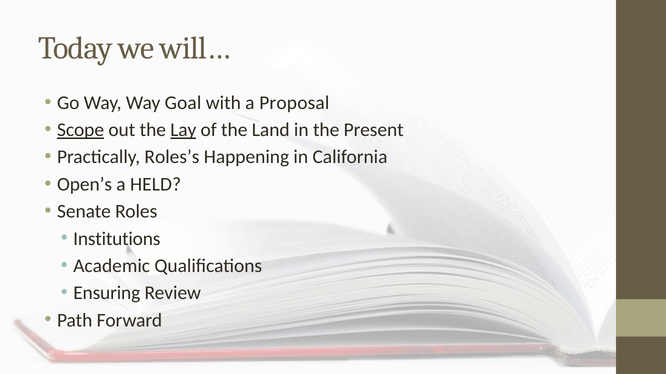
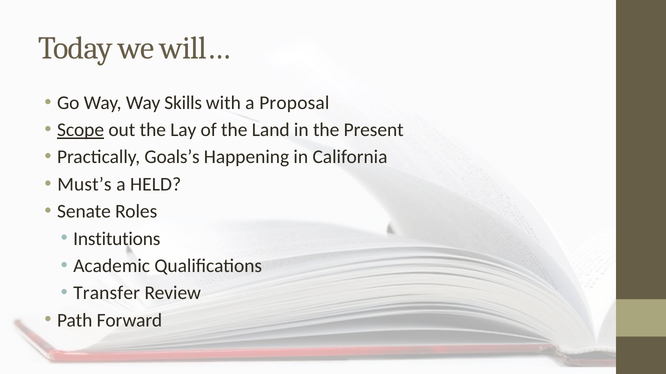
Goal: Goal -> Skills (183, 103)
Lay underline: present -> none (183, 130)
Roles’s: Roles’s -> Goals’s (172, 157)
Open’s: Open’s -> Must’s (84, 185)
Ensuring: Ensuring -> Transfer (107, 293)
